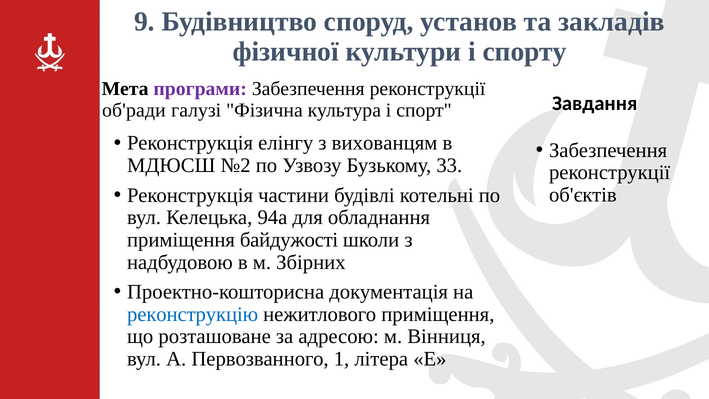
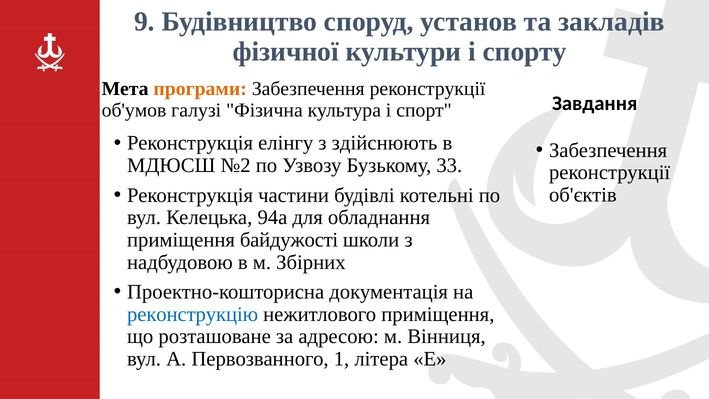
програми colour: purple -> orange (200, 89)
об'ради: об'ради -> об'умов (134, 110)
вихованцям: вихованцям -> здійснюють (385, 143)
